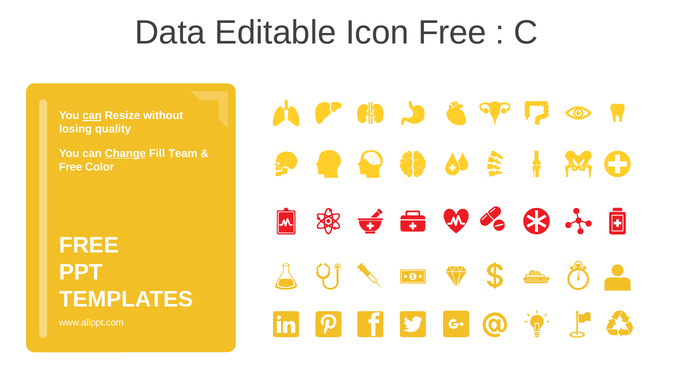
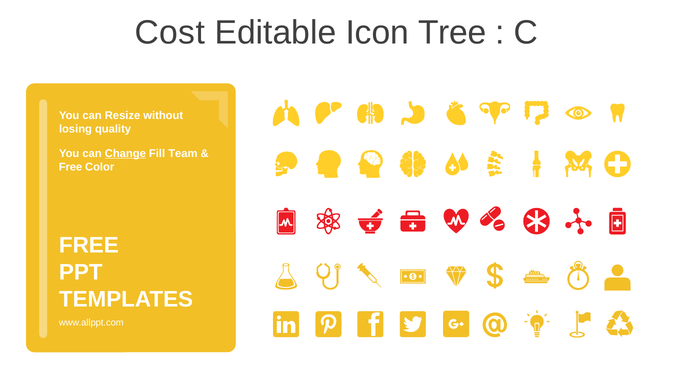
Data: Data -> Cost (170, 33)
Icon Free: Free -> Tree (452, 33)
can underline: present -> none (92, 116)
